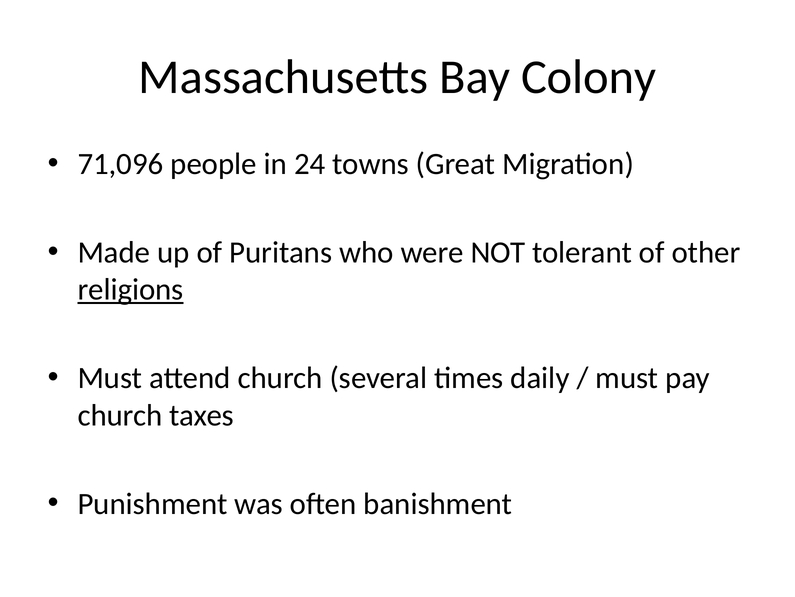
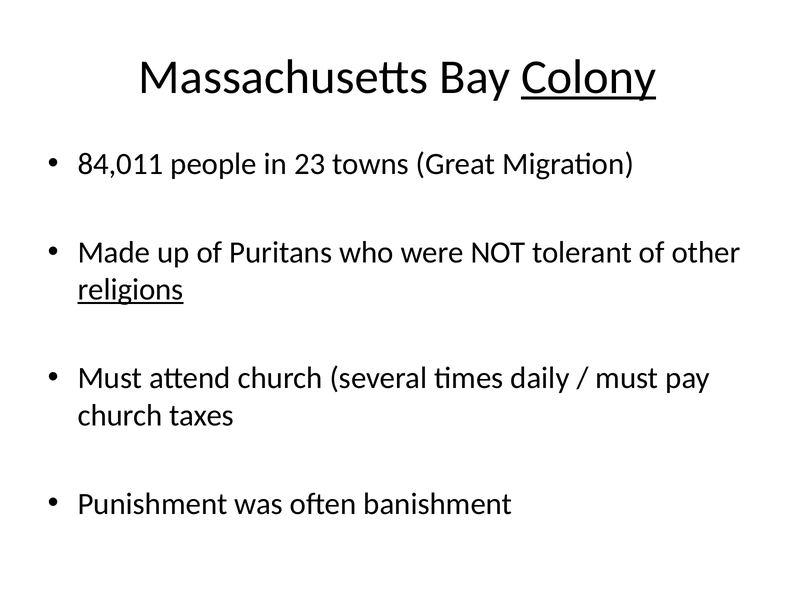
Colony underline: none -> present (589, 77)
71,096: 71,096 -> 84,011 (120, 164)
24: 24 -> 23 (310, 164)
